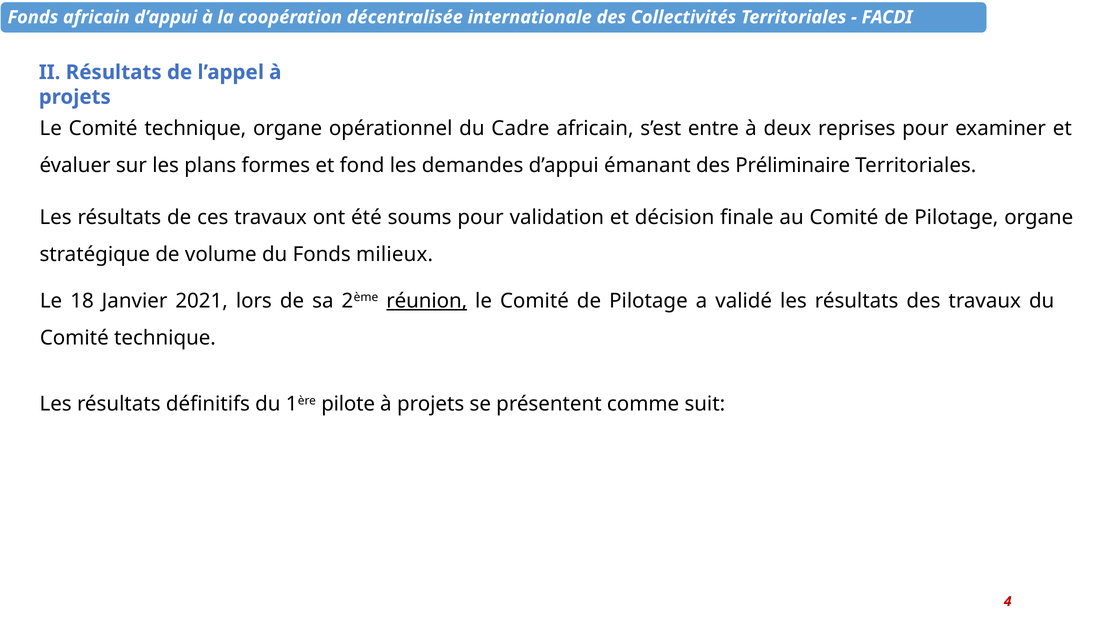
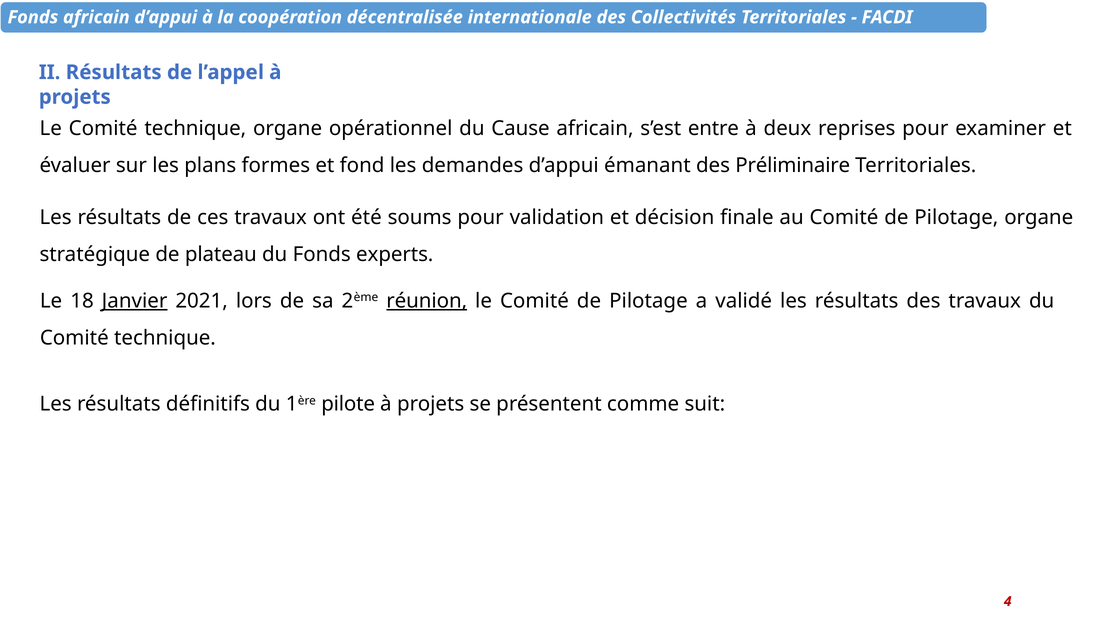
Cadre: Cadre -> Cause (520, 128)
volume: volume -> plateau (221, 254)
milieux: milieux -> experts (395, 254)
Janvier underline: none -> present (135, 301)
